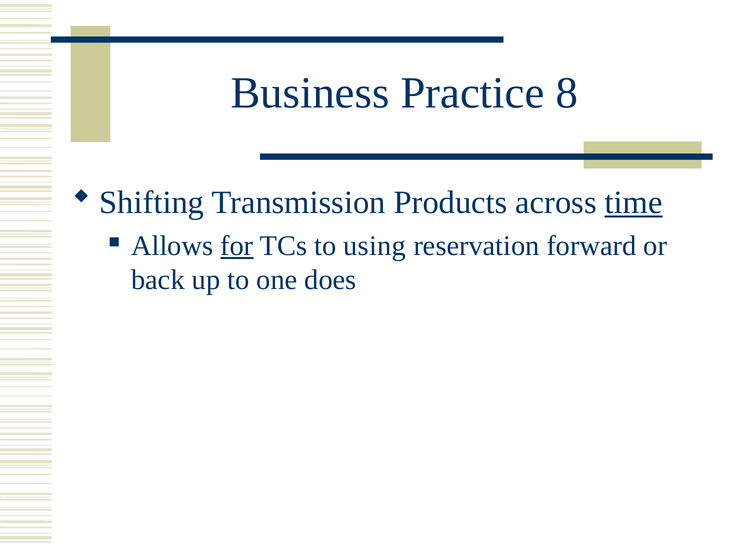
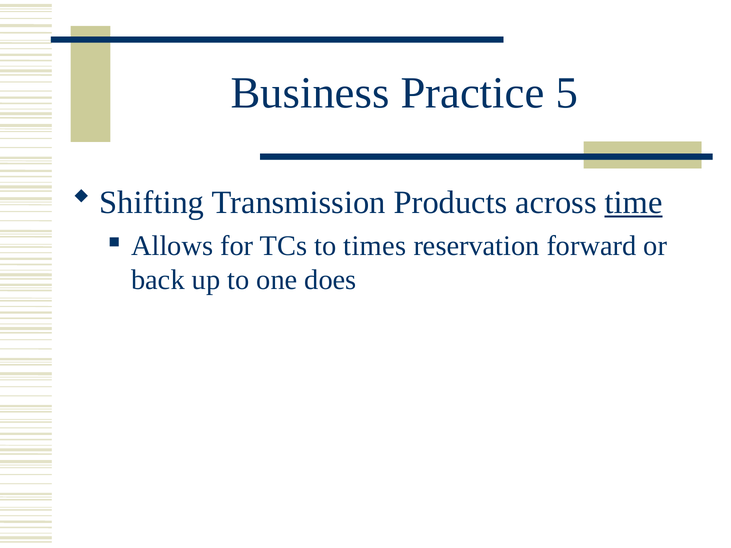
8: 8 -> 5 (567, 93)
for underline: present -> none (237, 246)
using: using -> times (375, 246)
